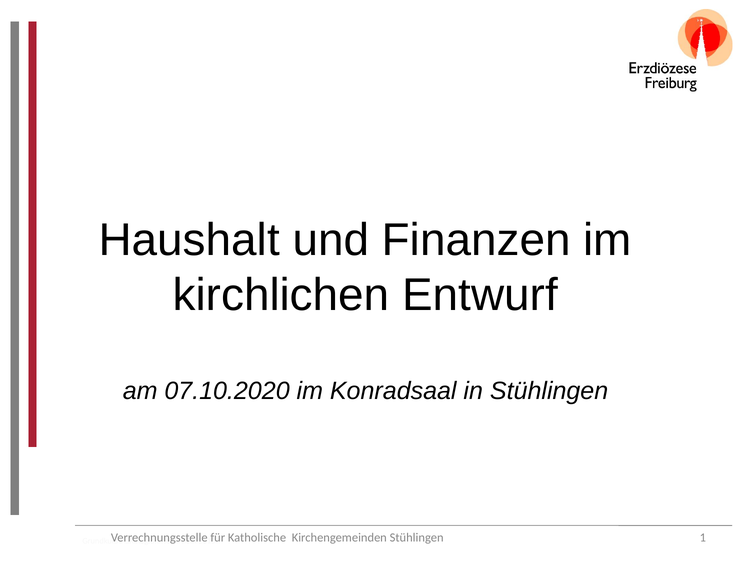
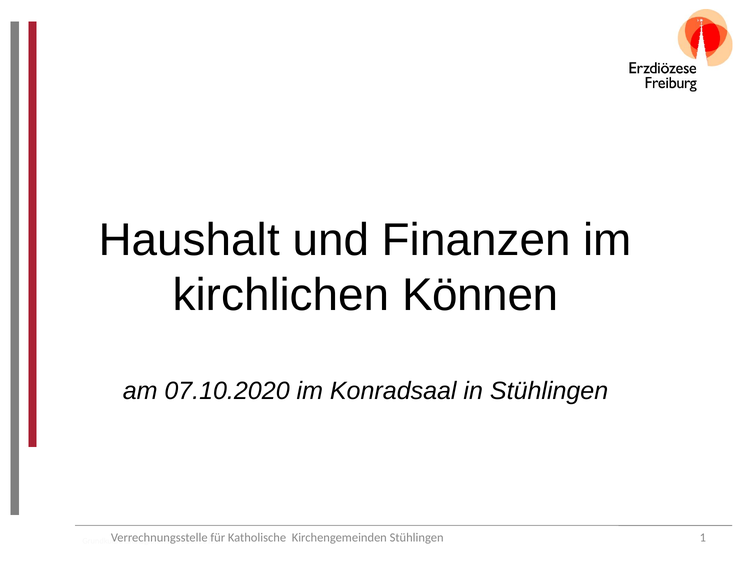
Entwurf: Entwurf -> Können (480, 295)
